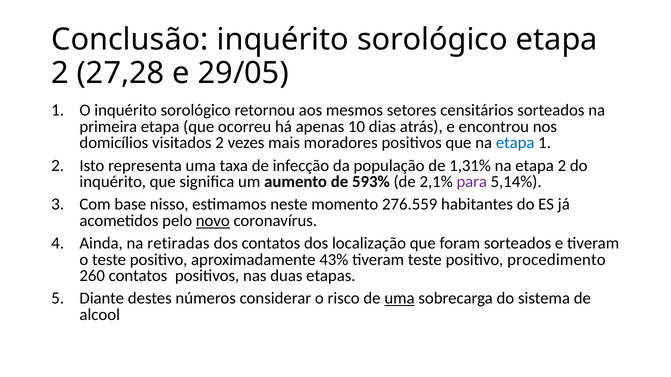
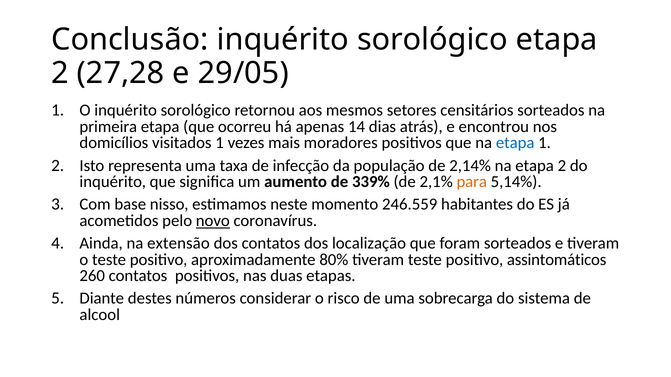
10: 10 -> 14 (357, 127)
visitados 2: 2 -> 1 (220, 143)
1,31%: 1,31% -> 2,14% (470, 166)
593%: 593% -> 339% (371, 182)
para colour: purple -> orange (472, 182)
276.559: 276.559 -> 246.559 (410, 205)
retiradas: retiradas -> extensão (178, 243)
43%: 43% -> 80% (334, 260)
procedimento: procedimento -> assintomáticos (557, 260)
uma underline: present -> none (400, 299)
